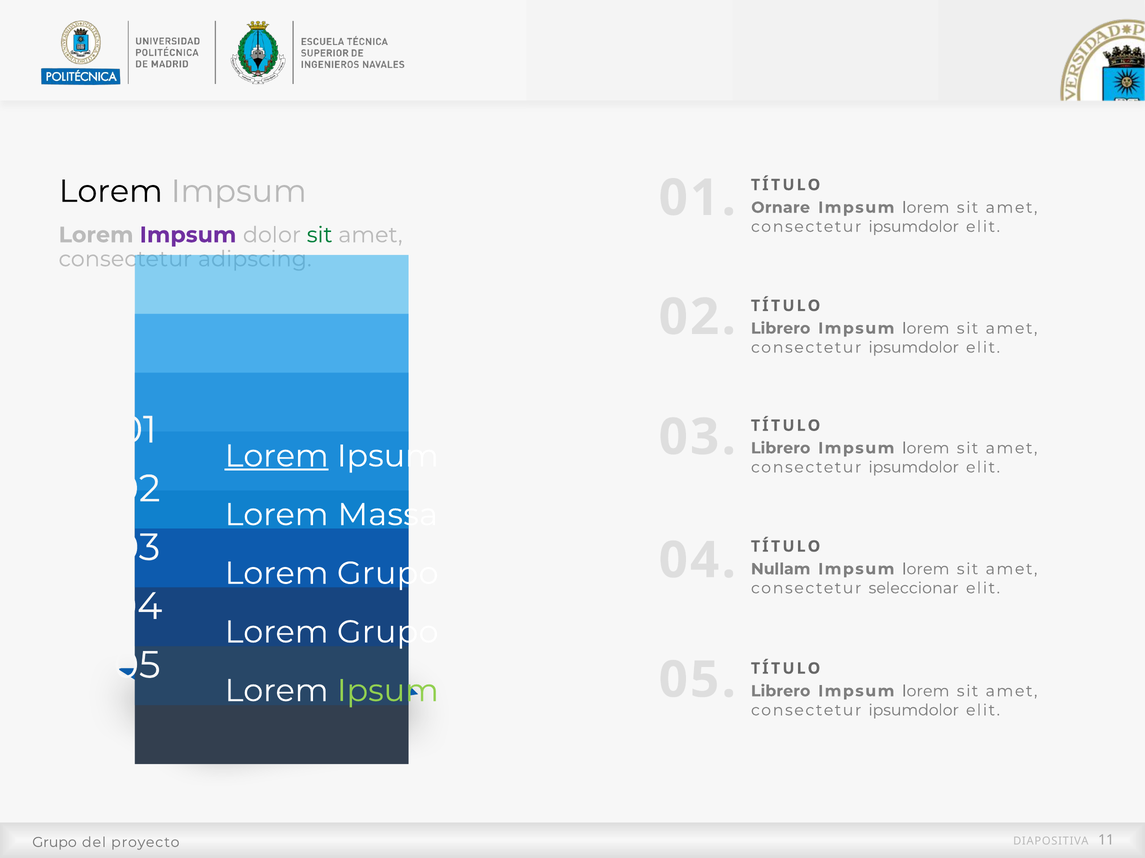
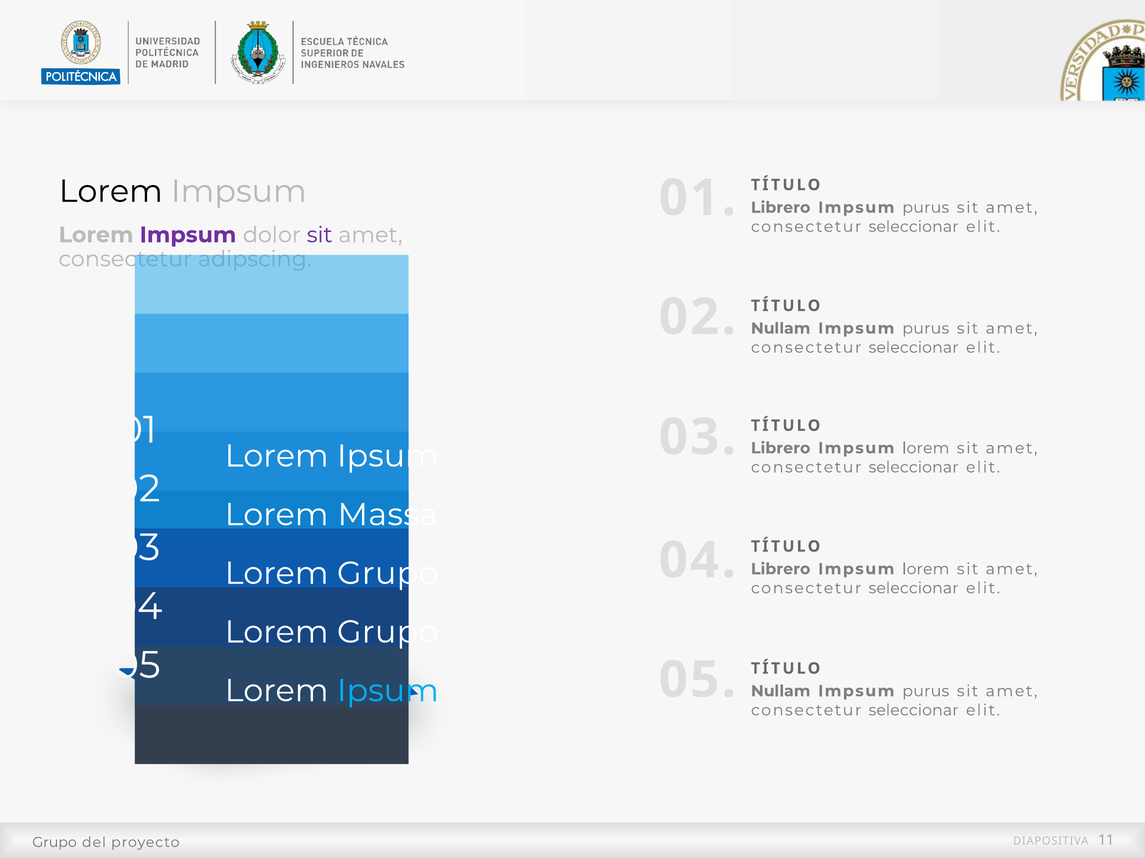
Ornare: Ornare -> Librero (781, 208)
lorem: lorem -> purus (926, 208)
ipsumdolor: ipsumdolor -> seleccionar (914, 227)
sit colour: green -> purple (320, 235)
Librero: Librero -> Nullam (781, 329)
lorem: lorem -> purus (926, 329)
ipsumdolor: ipsumdolor -> seleccionar (914, 348)
Lorem underline: present -> none (277, 456)
ipsumdolor: ipsumdolor -> seleccionar (914, 468)
Nullam: Nullam -> Librero (781, 570)
Ipsum colour: light green -> light blue (388, 691)
Librero: Librero -> Nullam (781, 692)
lorem: lorem -> purus (926, 692)
ipsumdolor: ipsumdolor -> seleccionar (914, 711)
